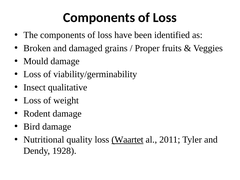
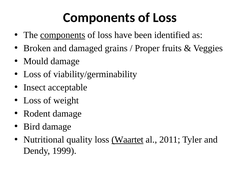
components underline: none -> present (63, 35)
qualitative: qualitative -> acceptable (68, 87)
1928: 1928 -> 1999 (64, 151)
